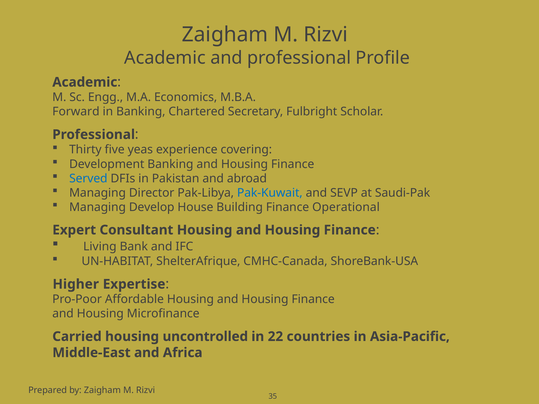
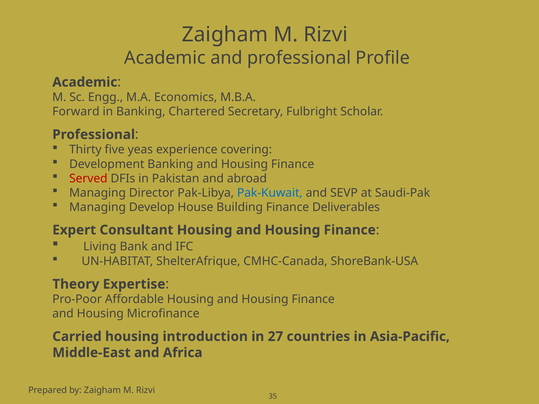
Served colour: blue -> red (88, 179)
Operational: Operational -> Deliverables (346, 207)
Higher: Higher -> Theory (76, 284)
uncontrolled: uncontrolled -> introduction (205, 337)
22: 22 -> 27 (275, 337)
